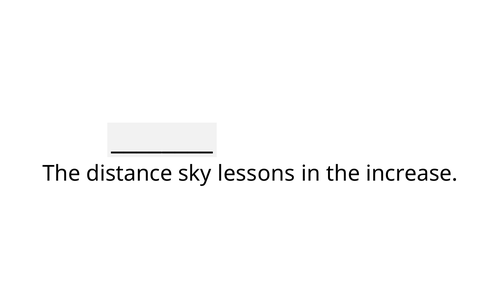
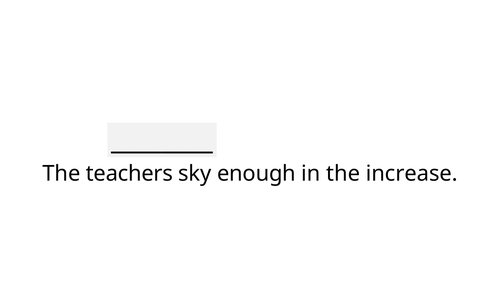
distance: distance -> teachers (129, 174)
lessons: lessons -> enough (257, 174)
